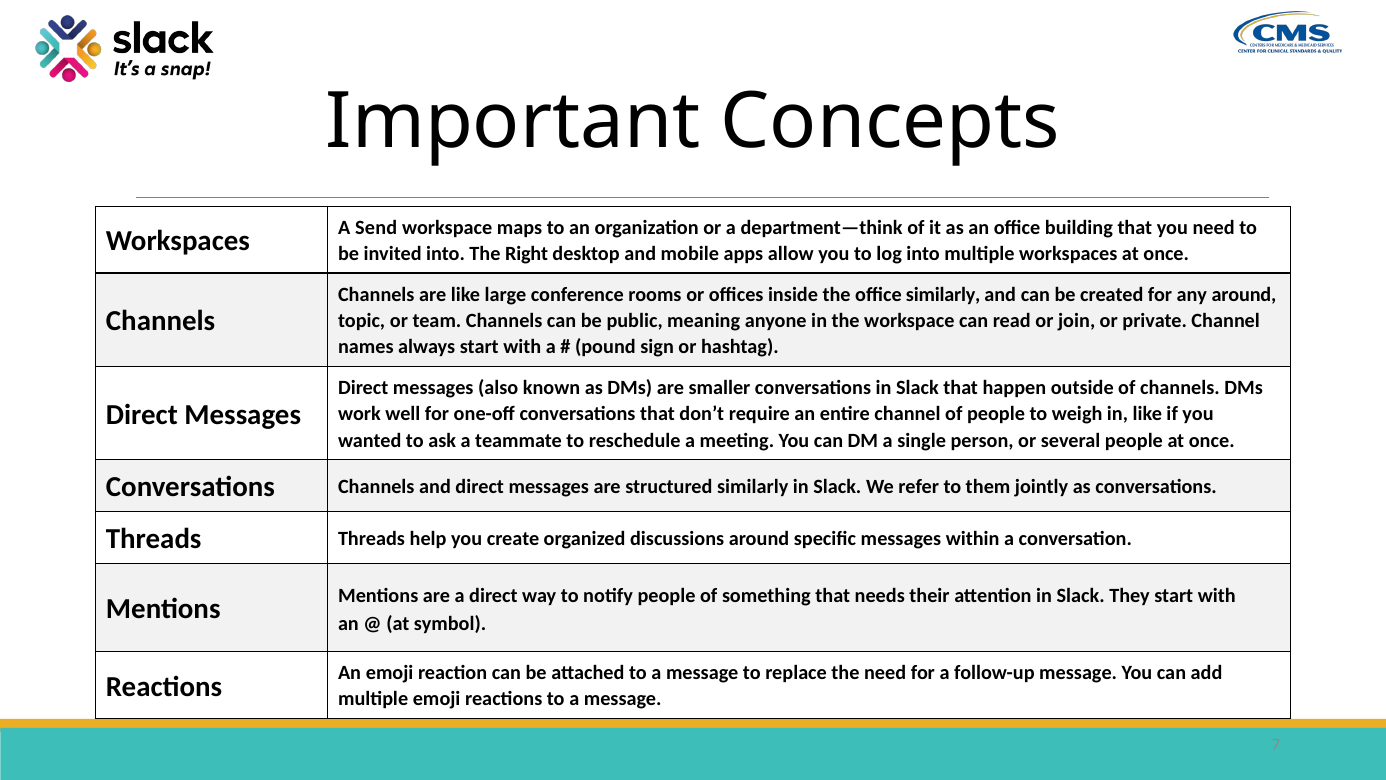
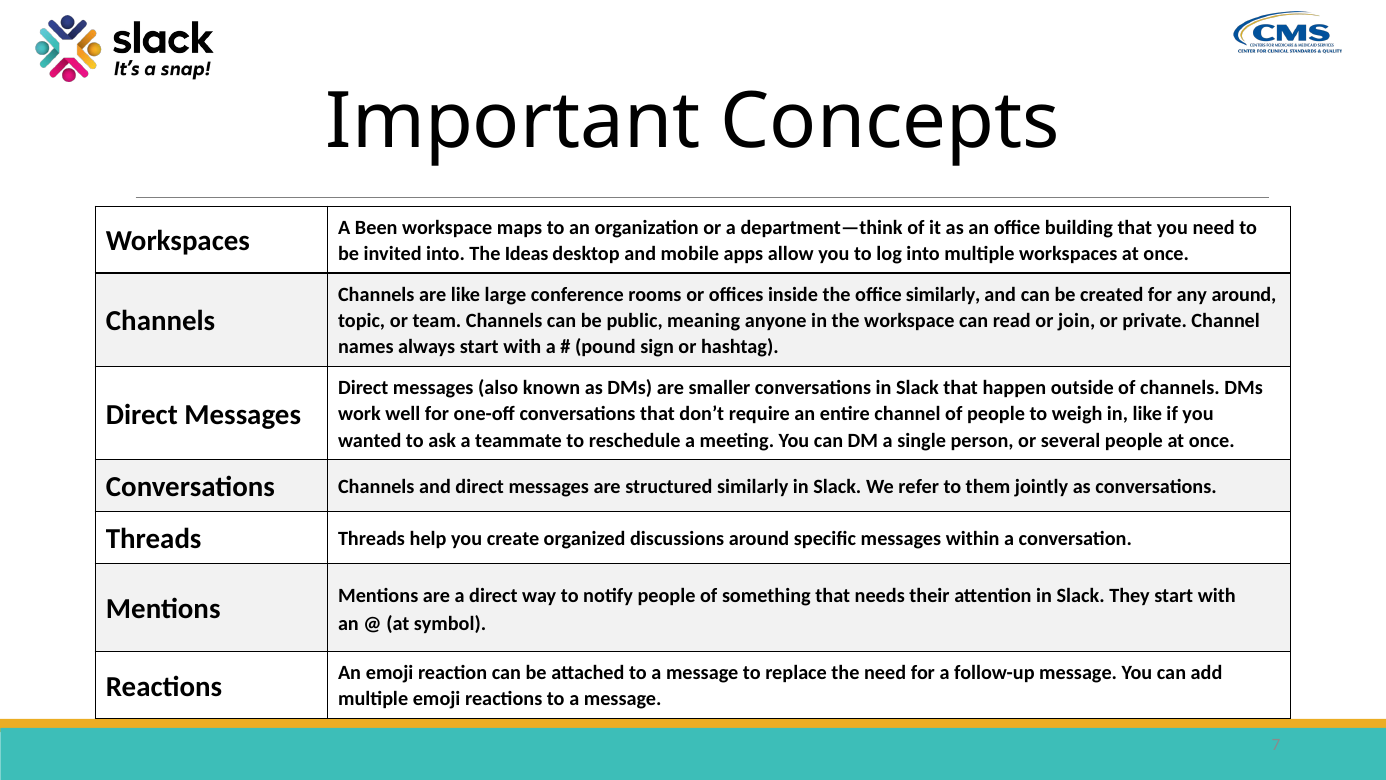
Send: Send -> Been (376, 227)
Right: Right -> Ideas (527, 254)
